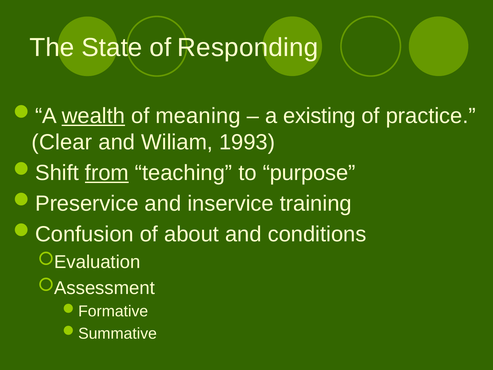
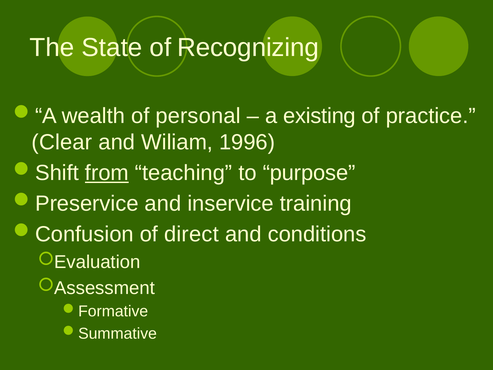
Responding: Responding -> Recognizing (248, 47)
wealth underline: present -> none (93, 116)
meaning: meaning -> personal (198, 116)
1993: 1993 -> 1996 (247, 142)
about: about -> direct (191, 234)
